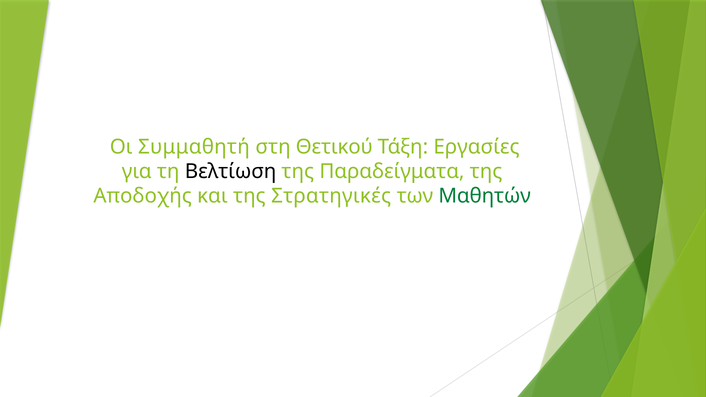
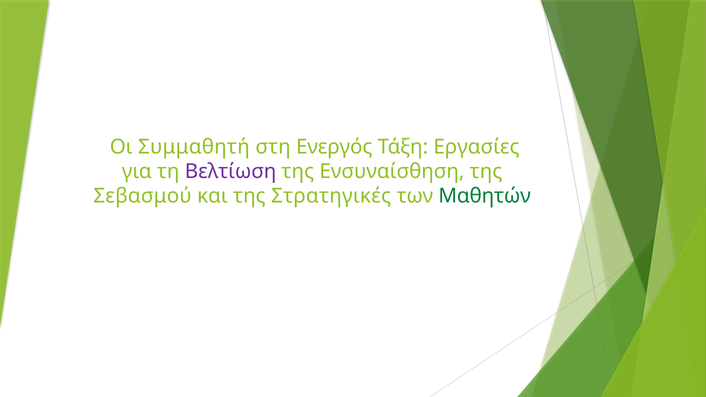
Θετικού: Θετικού -> Ενεργός (334, 147)
Βελτίωση colour: black -> purple (231, 172)
Παραδείγματα: Παραδείγματα -> Ενσυναίσθηση (392, 172)
Αποδοχής: Αποδοχής -> Σεβασμού (143, 196)
